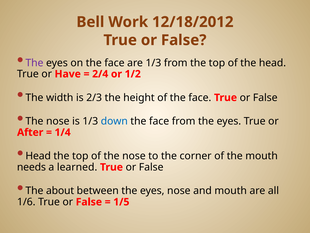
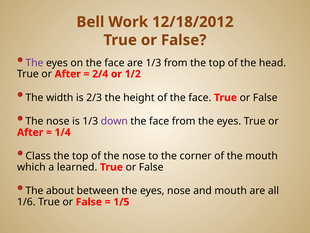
Have: Have -> After (68, 74)
down colour: blue -> purple (114, 121)
Head: Head -> Class (38, 156)
needs: needs -> which (31, 167)
